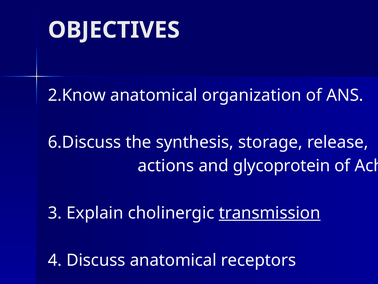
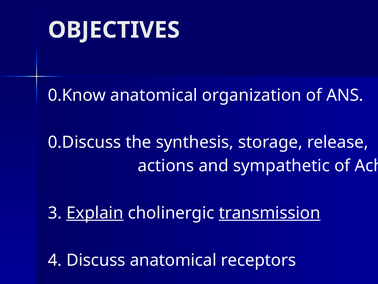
2.Know: 2.Know -> 0.Know (77, 95)
6.Discuss: 6.Discuss -> 0.Discuss (85, 142)
glycoprotein: glycoprotein -> sympathetic (281, 166)
Explain underline: none -> present (95, 213)
